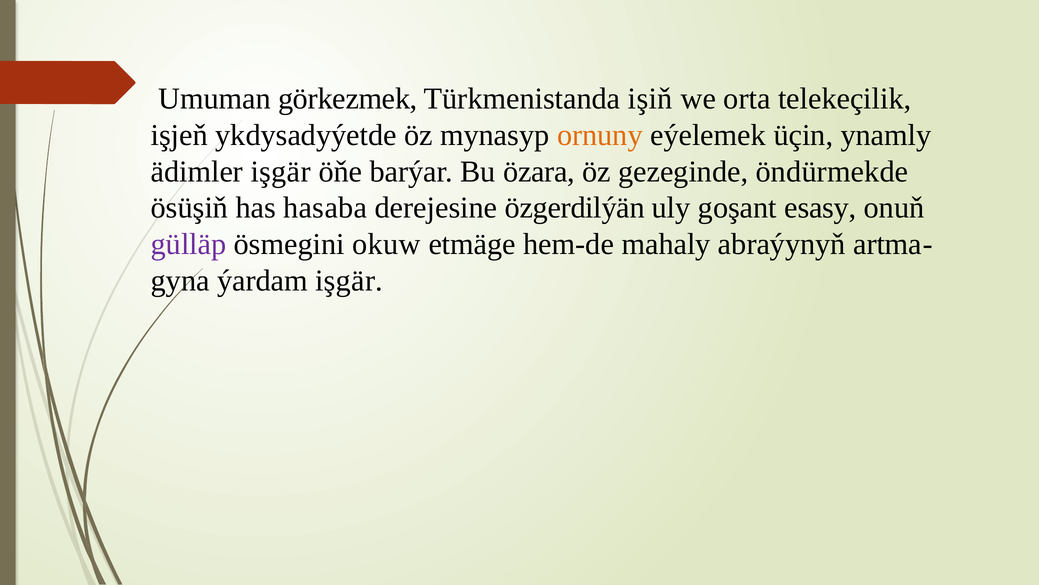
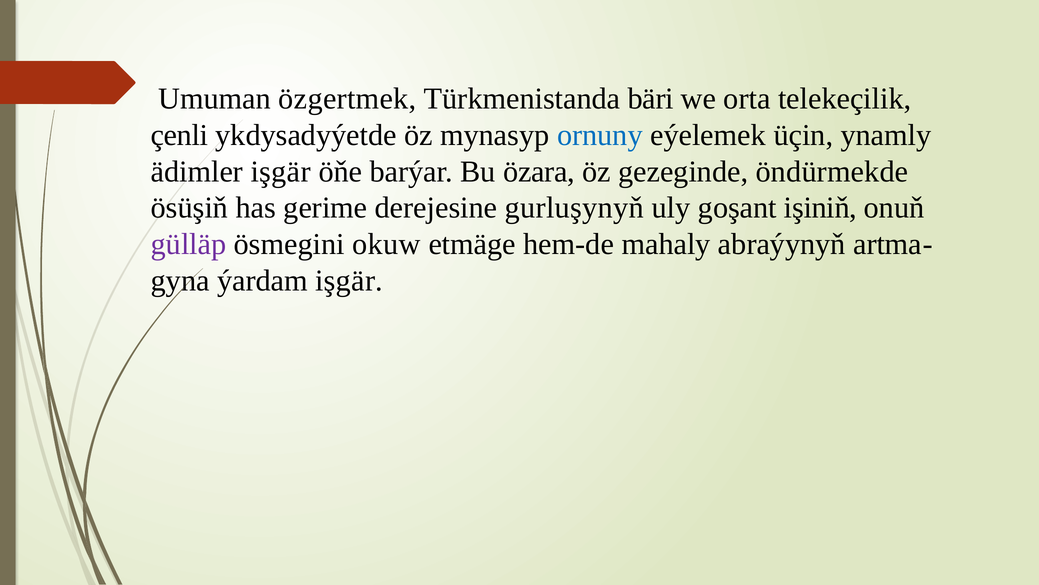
görkezmek: görkezmek -> özgertmek (347, 99)
işiň: işiň -> bäri (651, 99)
işjeň: işjeň -> çenli (179, 135)
ornuny colour: orange -> blue (600, 135)
hasaba: hasaba -> gerime (325, 208)
özgerdilýän: özgerdilýän -> gurluşynyň (574, 208)
esasy: esasy -> işiniň (820, 208)
